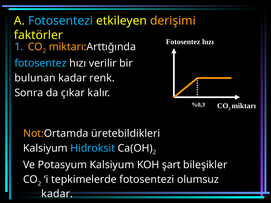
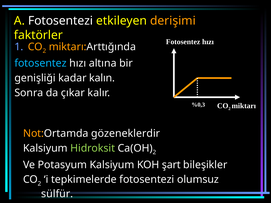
Fotosentezi colour: light blue -> white (61, 21)
verilir: verilir -> altına (103, 63)
bulunan: bulunan -> genişliği (35, 78)
renk: renk -> kalın (102, 78)
üretebildikleri: üretebildikleri -> gözeneklerdir (126, 134)
Hidroksit colour: light blue -> light green (93, 148)
kadar: kadar -> sülfür (57, 194)
